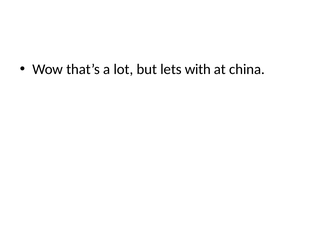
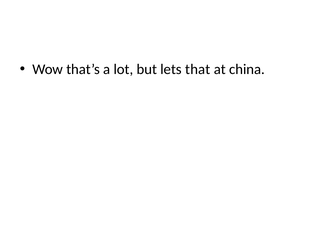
with: with -> that (198, 69)
